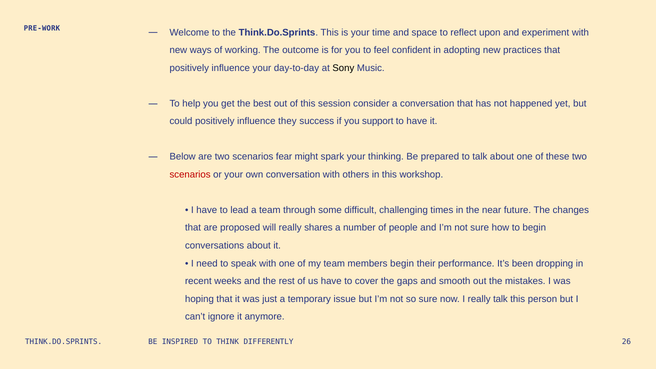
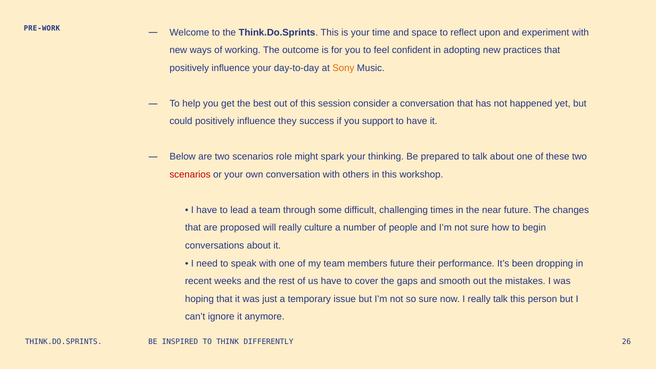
Sony colour: black -> orange (343, 68)
fear: fear -> role (284, 157)
shares: shares -> culture (318, 228)
members begin: begin -> future (402, 263)
